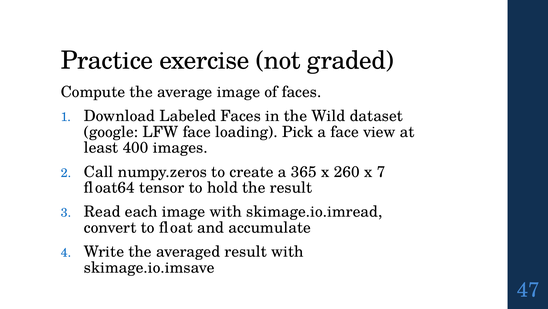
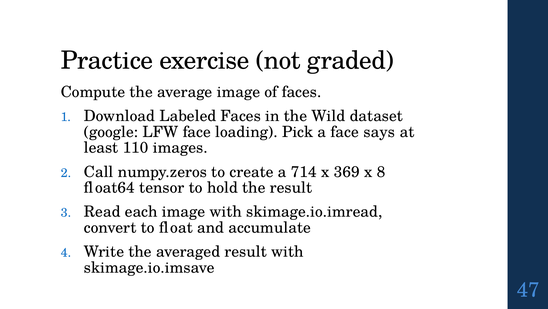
view: view -> says (379, 132)
400: 400 -> 110 (136, 147)
365: 365 -> 714 (304, 172)
260: 260 -> 369 (347, 172)
7: 7 -> 8 (381, 172)
